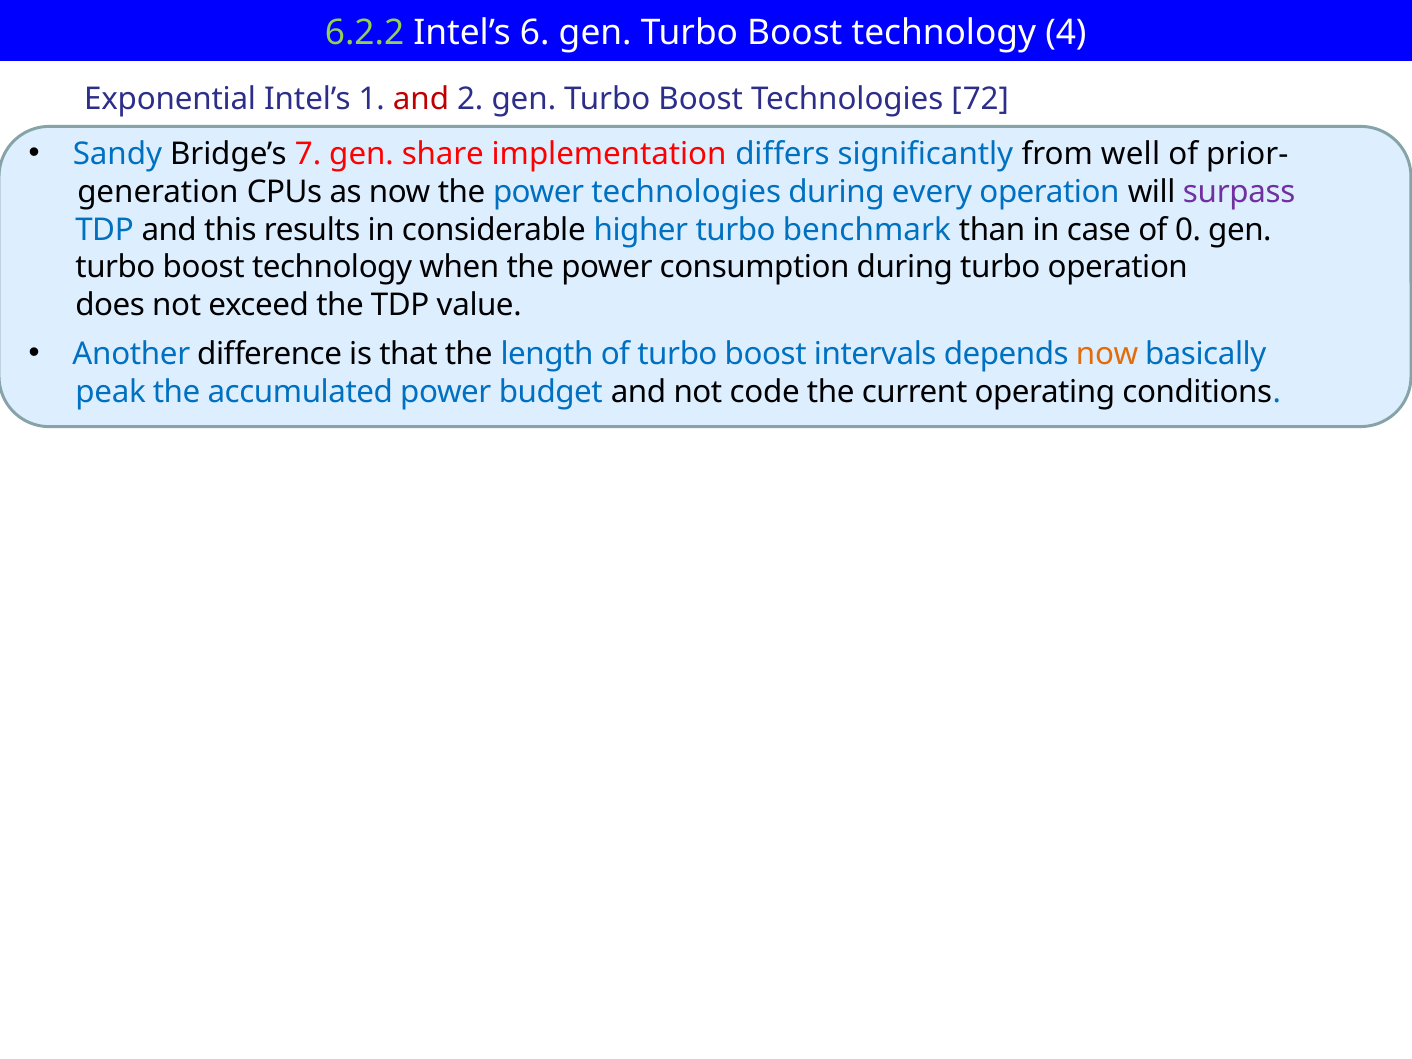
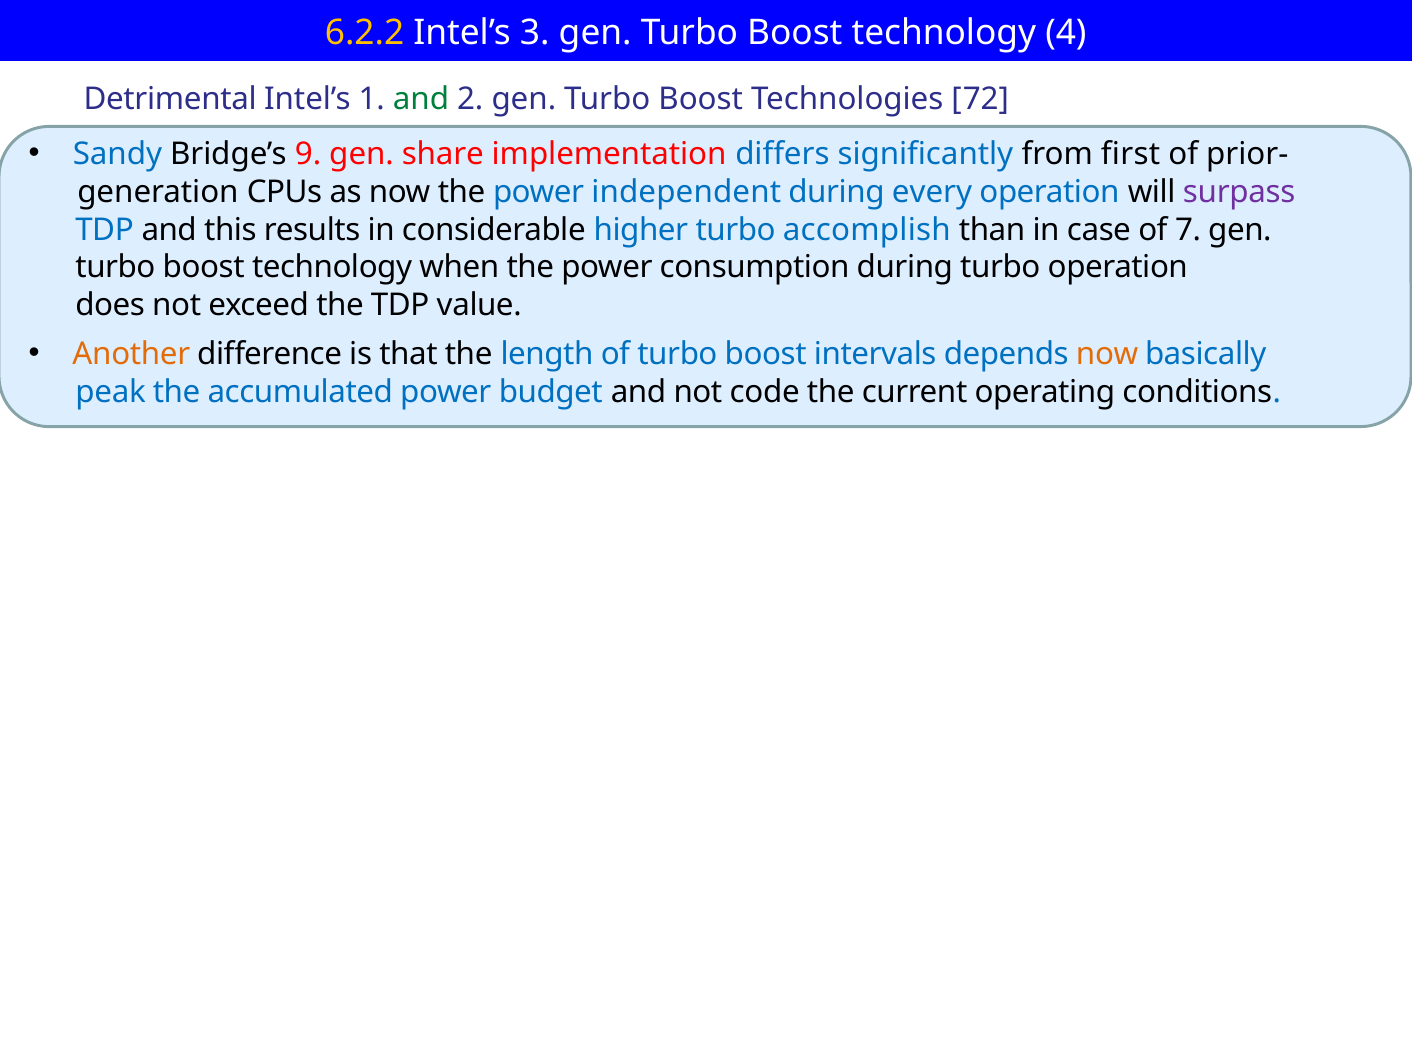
6.2.2 colour: light green -> yellow (365, 33)
6: 6 -> 3 (535, 33)
Exponential: Exponential -> Detrimental (170, 99)
and colour: red -> green (421, 99)
7: 7 -> 9 (308, 154)
well: well -> first (1131, 154)
power technologies: technologies -> independent (686, 192)
benchmark: benchmark -> accomplish (867, 230)
0: 0 -> 7 (1188, 230)
Another colour: blue -> orange (131, 354)
